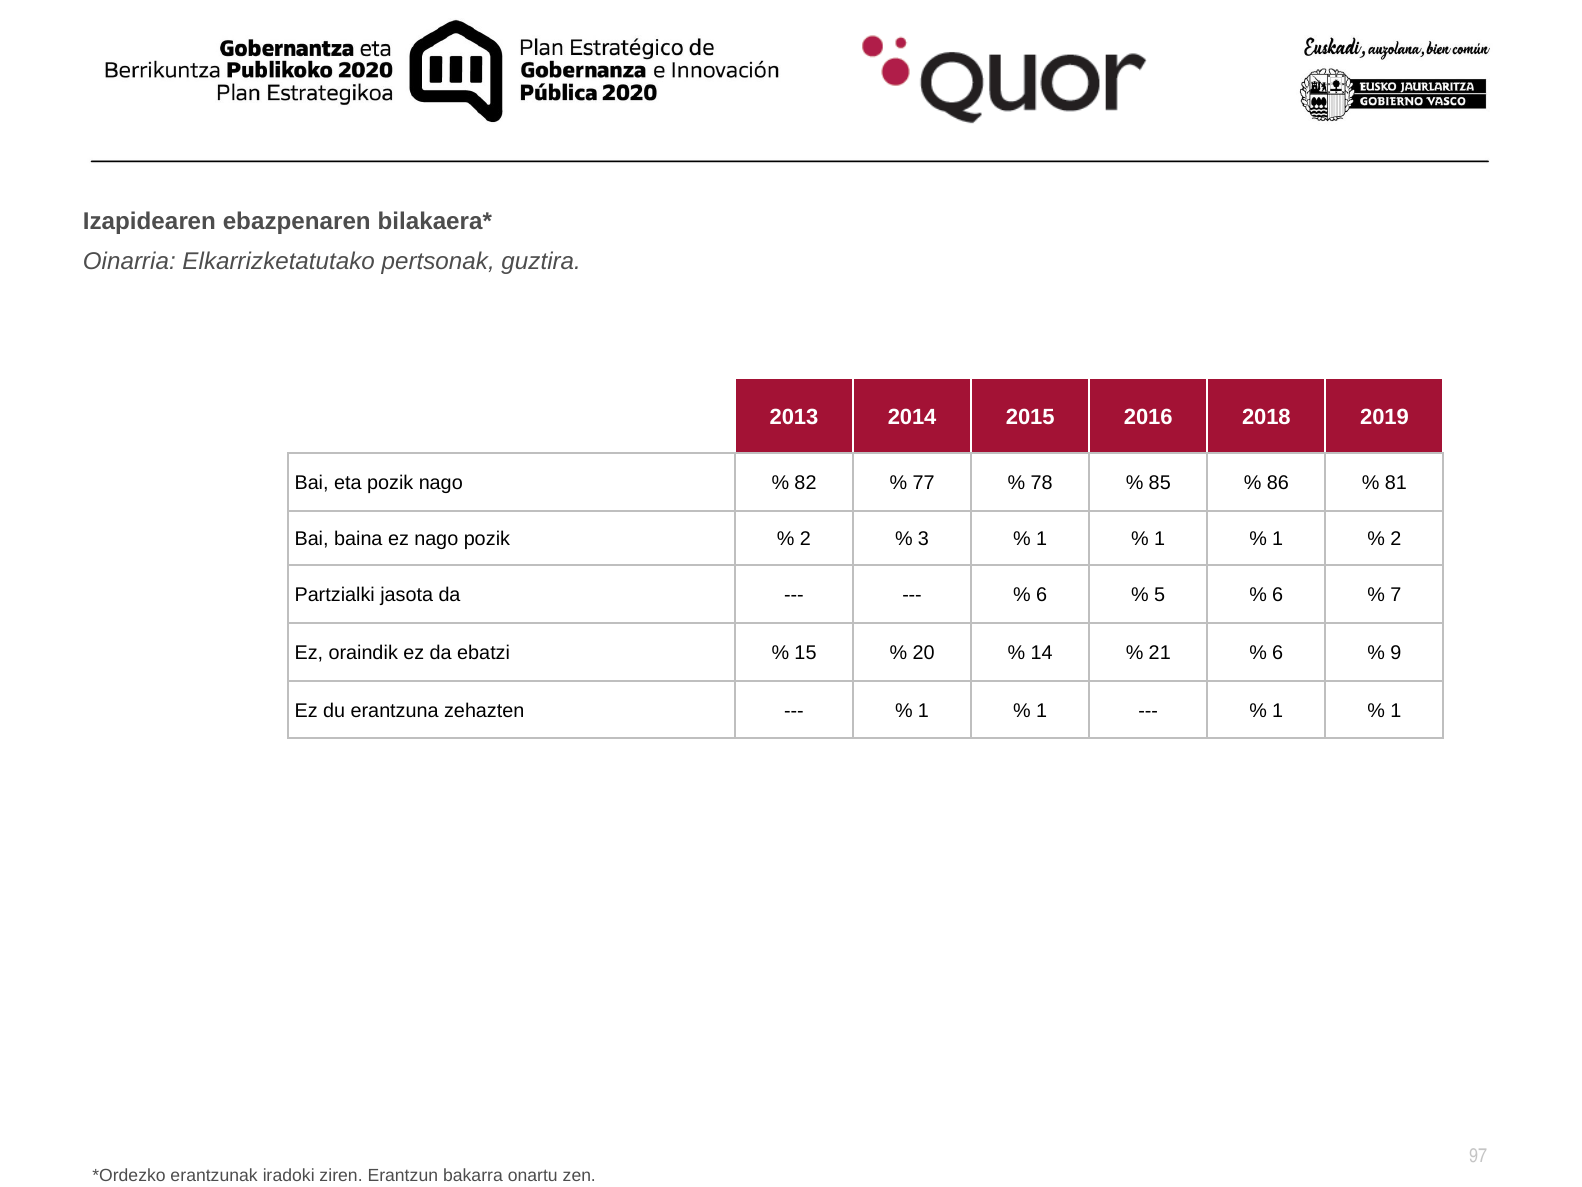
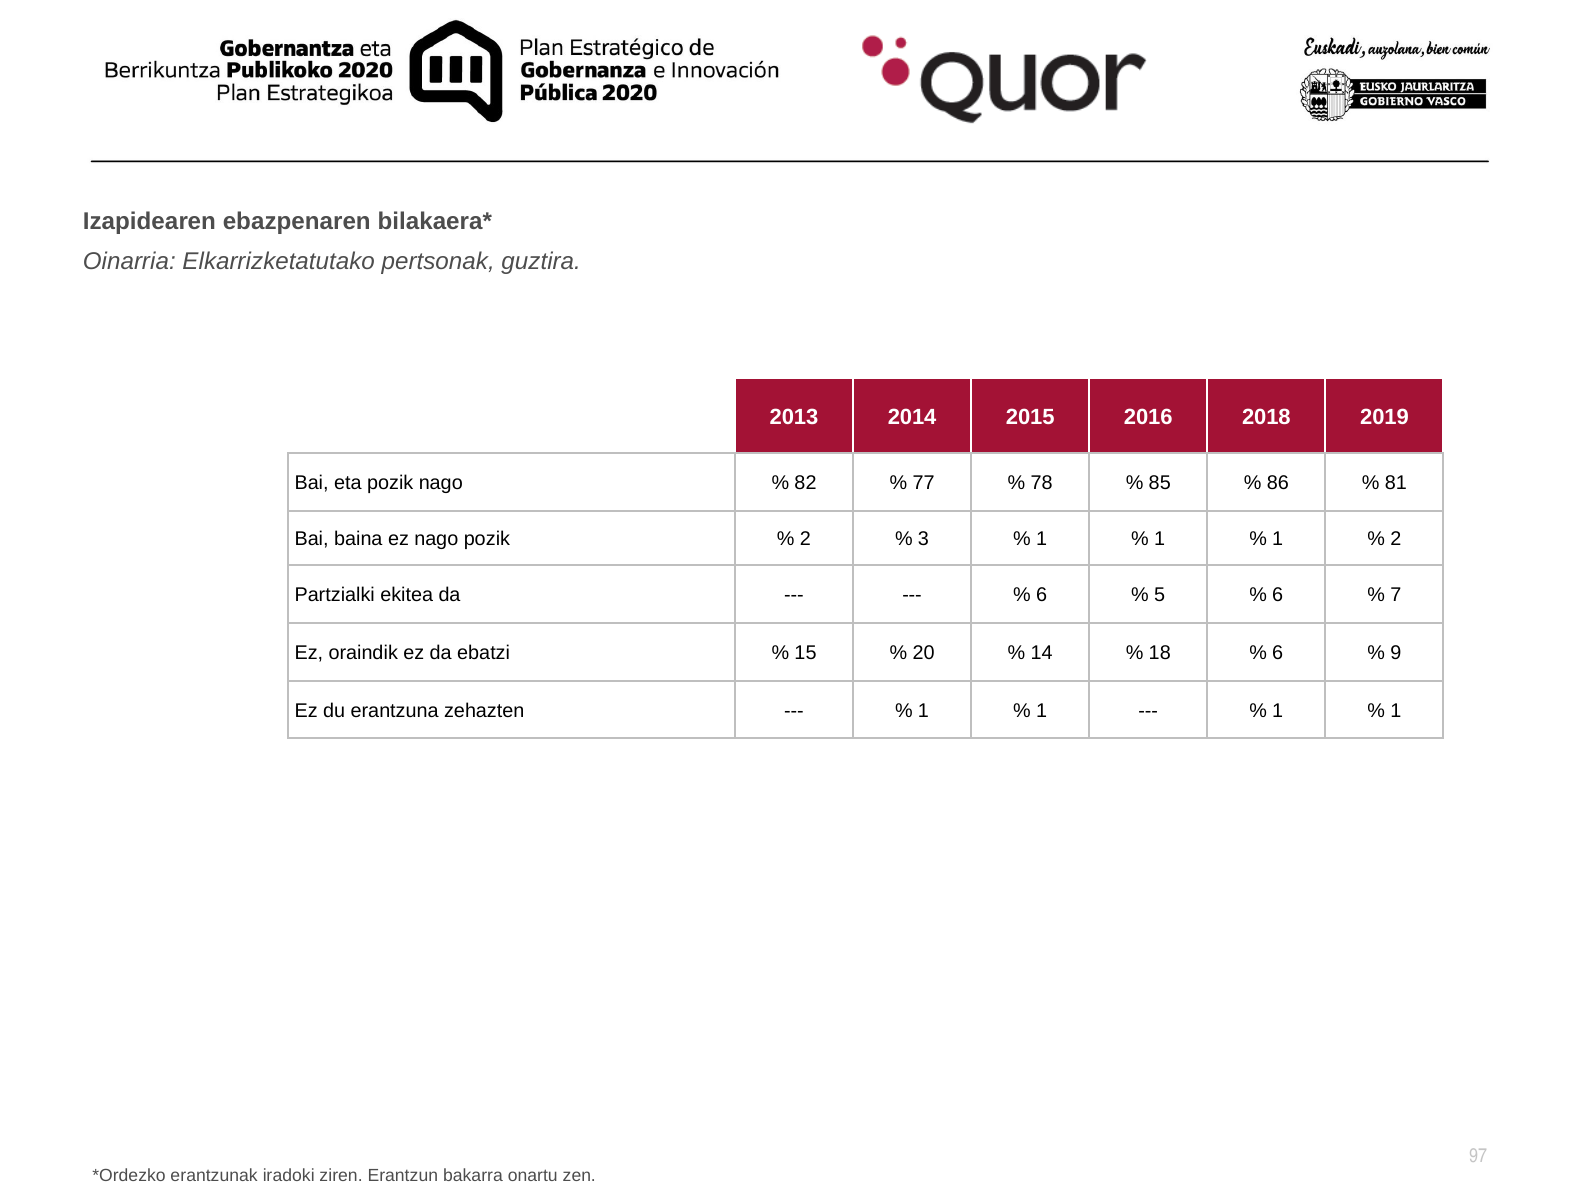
jasota: jasota -> ekitea (407, 595)
21: 21 -> 18 (1160, 653)
